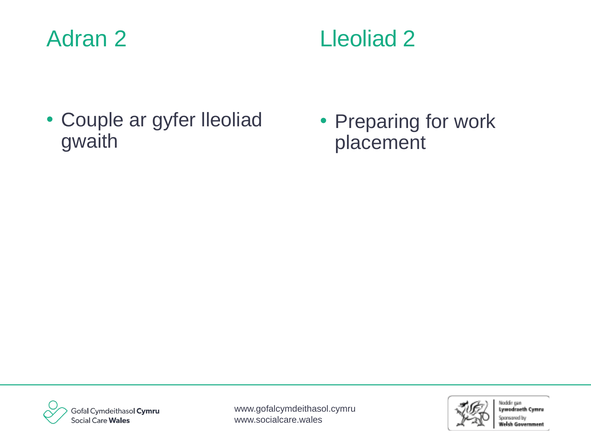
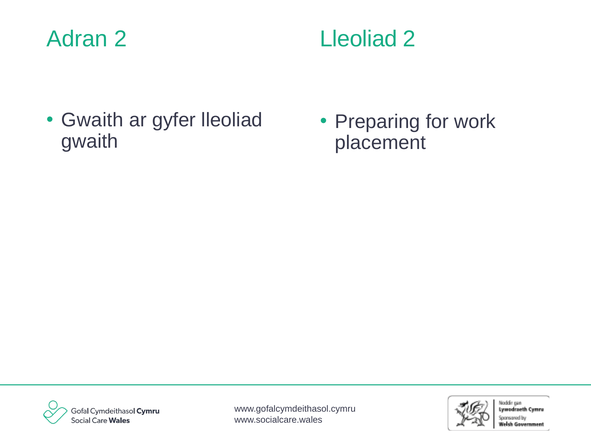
Couple: Couple -> Gwaith (92, 120)
